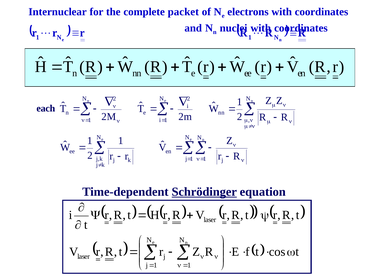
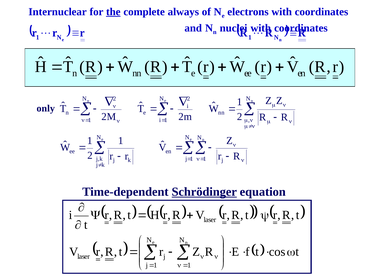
the underline: none -> present (113, 12)
packet: packet -> always (183, 12)
each: each -> only (46, 109)
